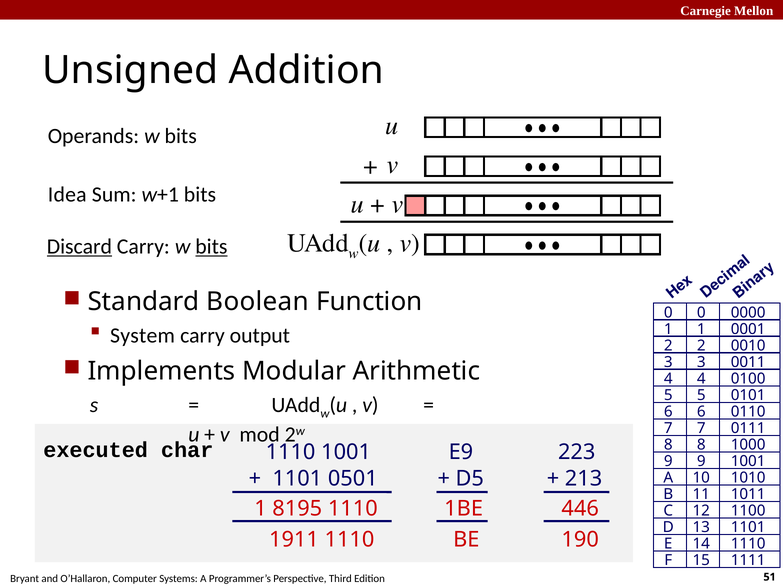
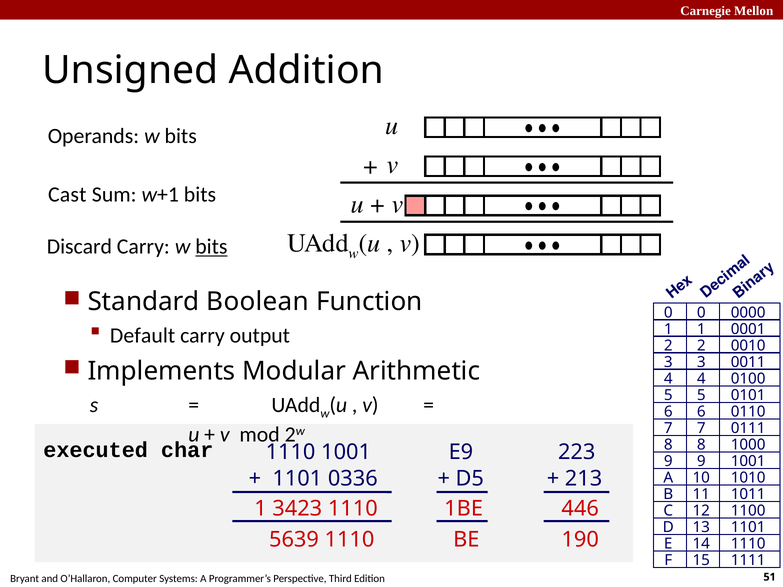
Idea: Idea -> Cast (67, 195)
Discard underline: present -> none (79, 247)
System: System -> Default (143, 336)
0501: 0501 -> 0336 (353, 479)
8195: 8195 -> 3423 (297, 509)
1911: 1911 -> 5639 (294, 540)
